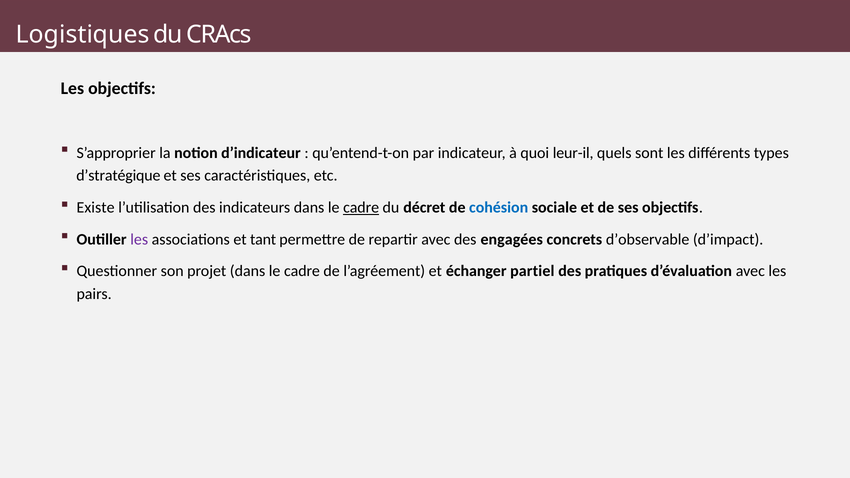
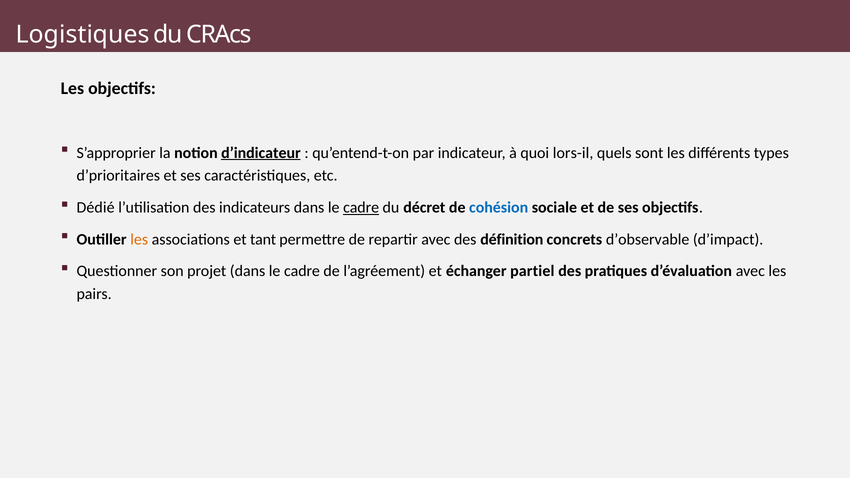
d’indicateur underline: none -> present (261, 153)
leur-il: leur-il -> lors-il (573, 153)
d’stratégique: d’stratégique -> d’prioritaires (118, 176)
Existe: Existe -> Dédié (96, 208)
les colour: purple -> orange (139, 239)
engagées: engagées -> définition (512, 239)
